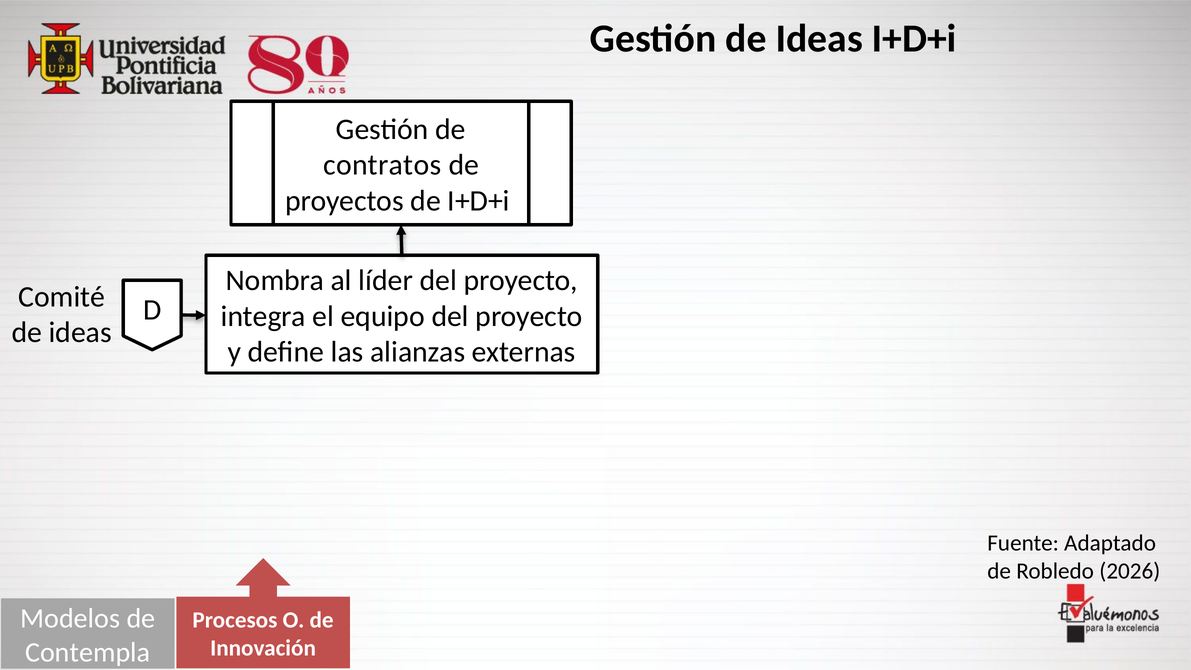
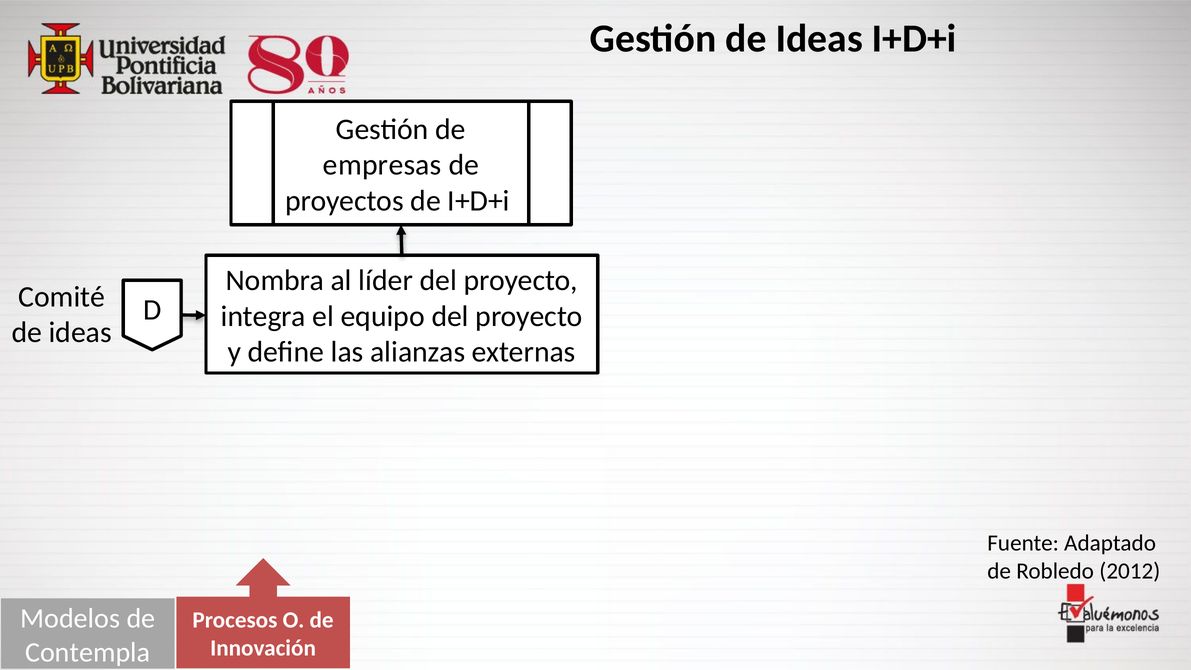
contratos: contratos -> empresas (382, 165)
2026: 2026 -> 2012 (1130, 571)
